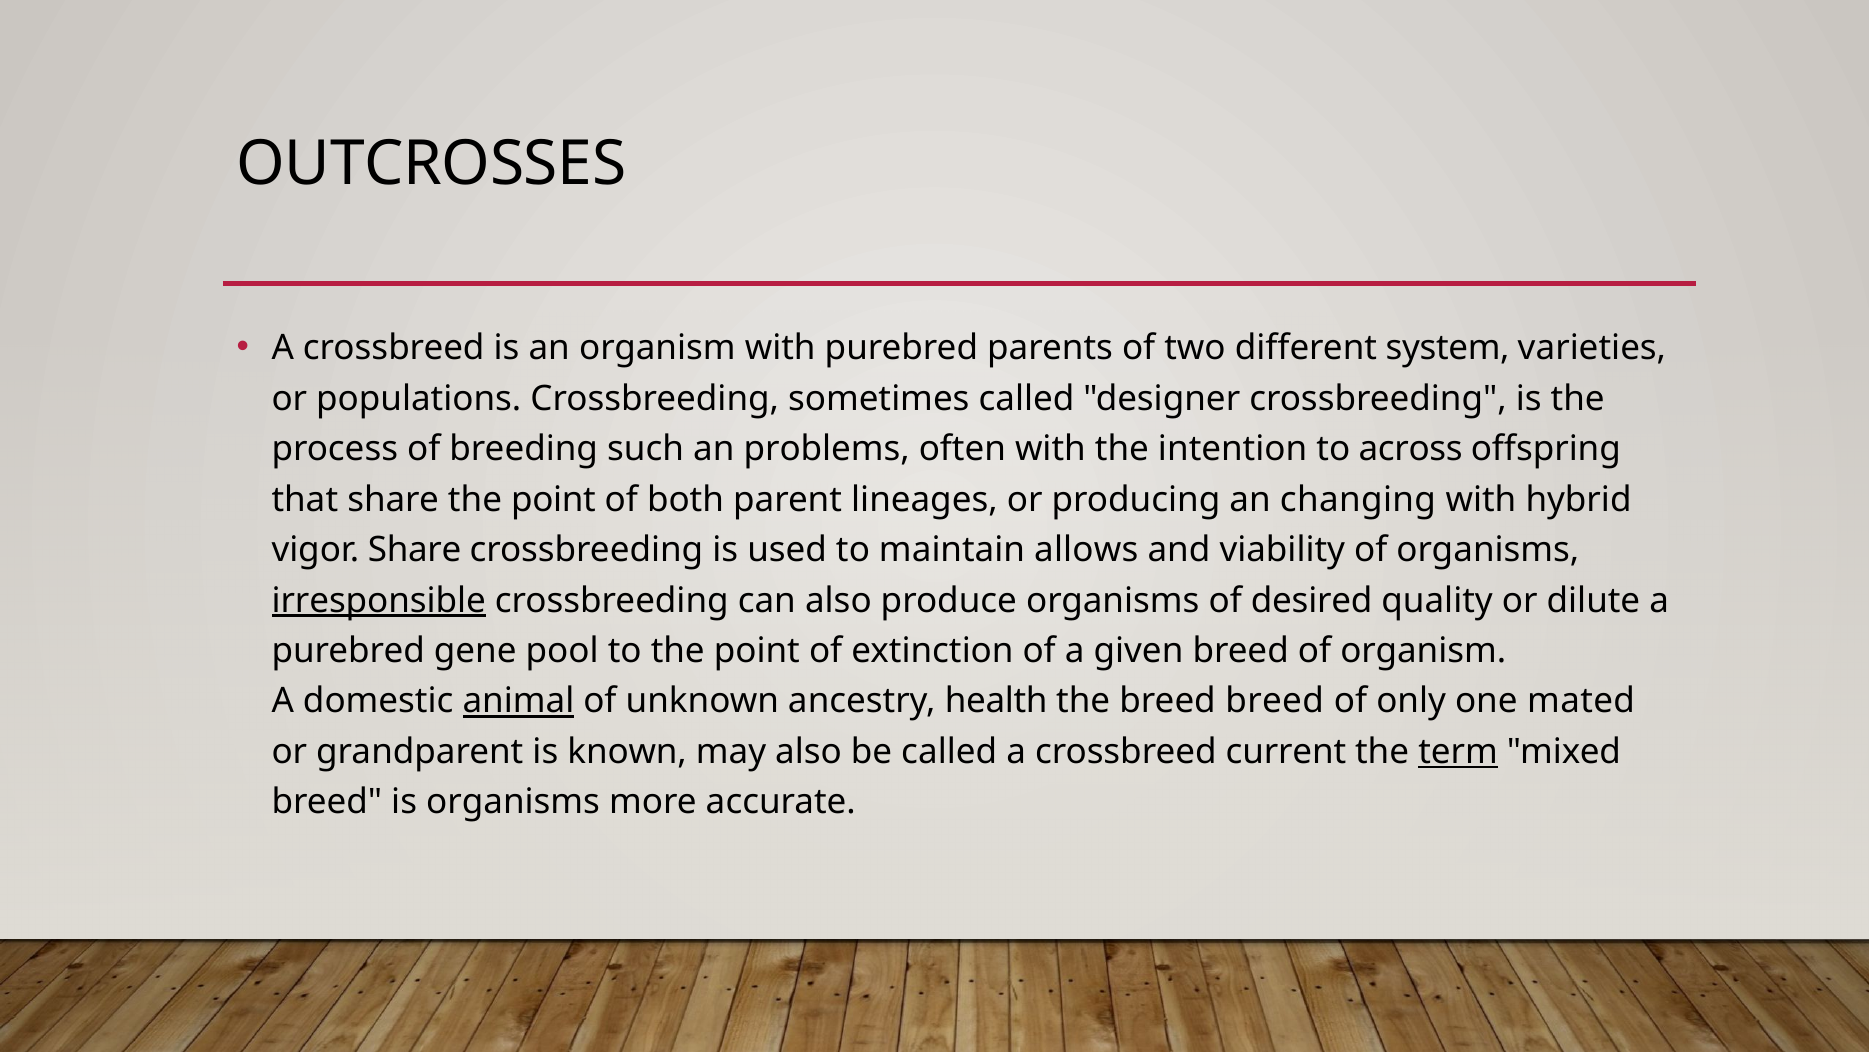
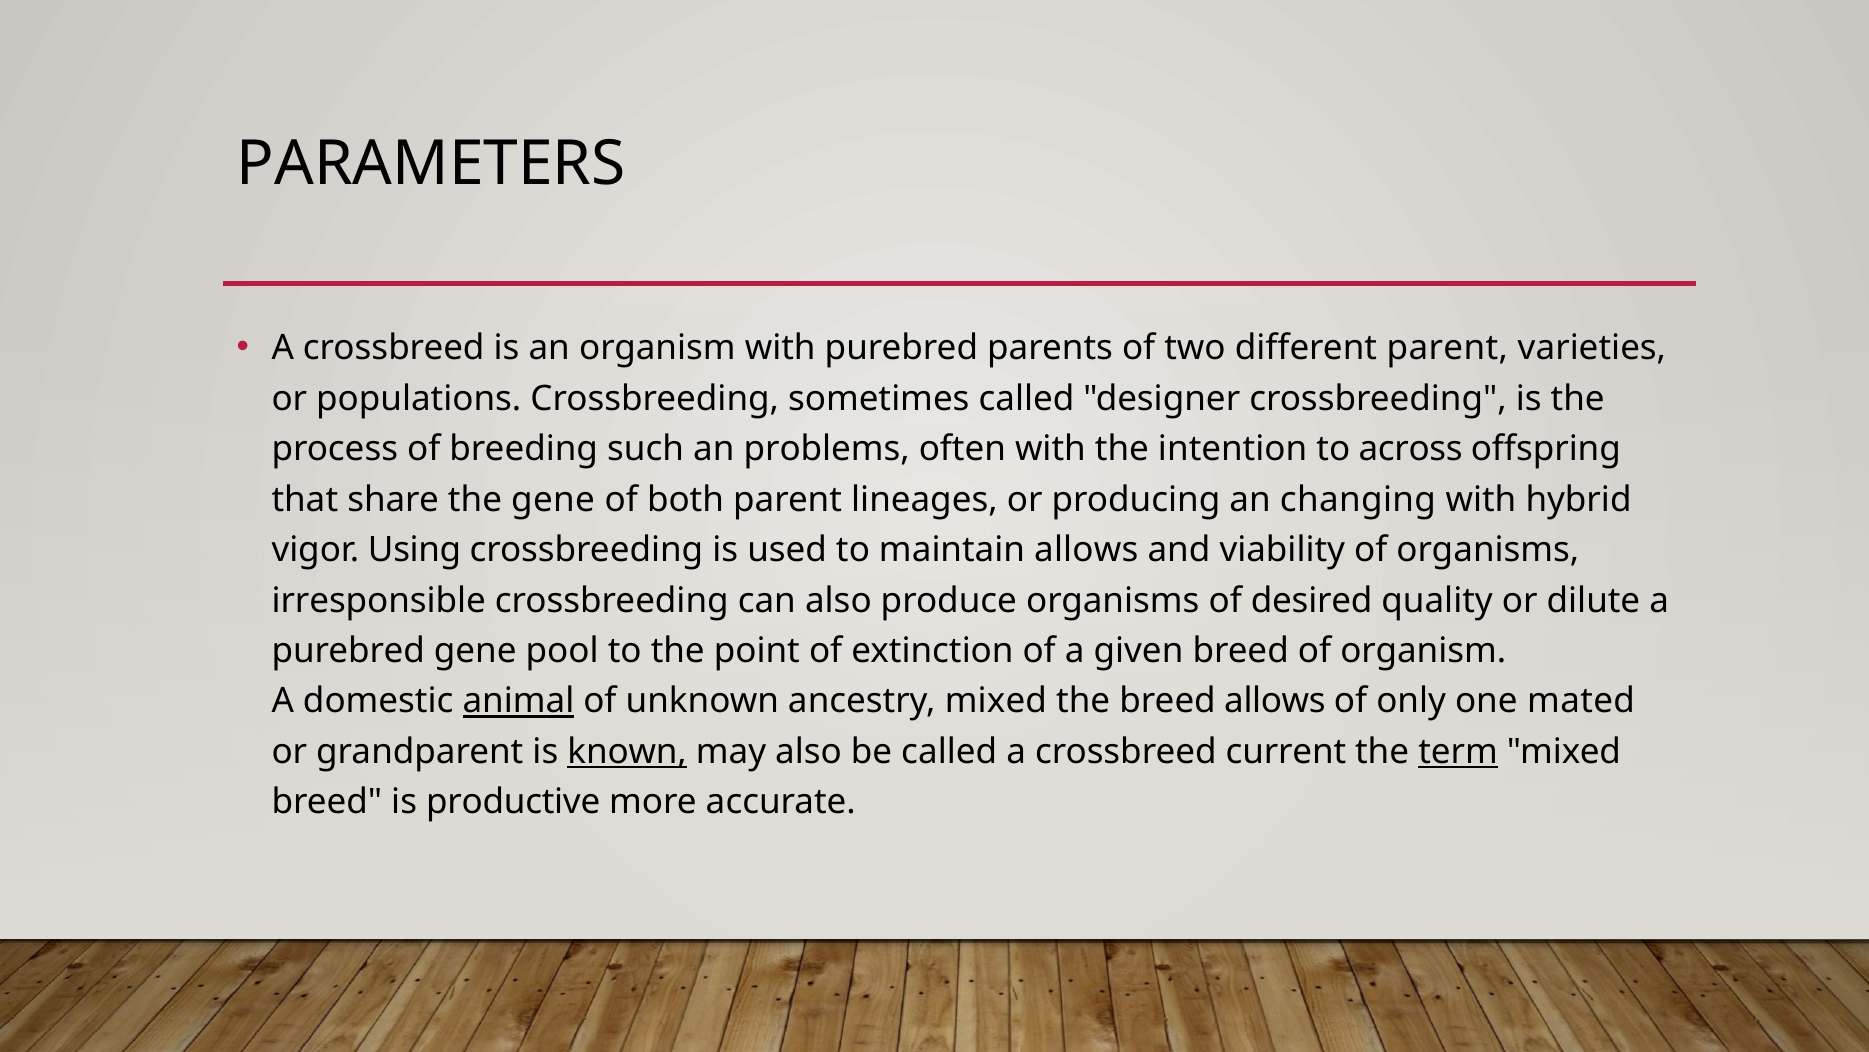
OUTCROSSES: OUTCROSSES -> PARAMETERS (431, 164)
different system: system -> parent (1447, 348)
share the point: point -> gene (553, 499)
vigor Share: Share -> Using (415, 550)
irresponsible underline: present -> none (379, 600)
ancestry health: health -> mixed (996, 701)
breed breed: breed -> allows (1275, 701)
known underline: none -> present (627, 751)
is organisms: organisms -> productive (513, 802)
